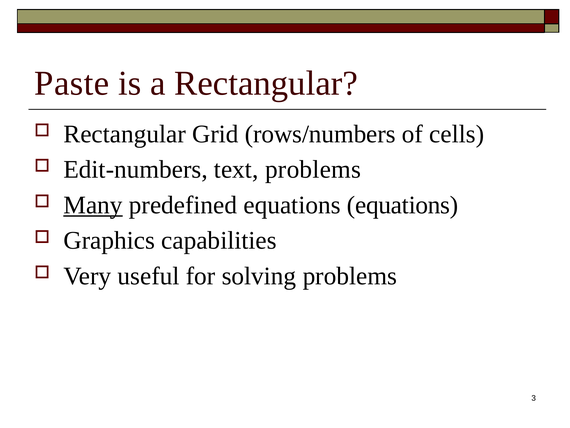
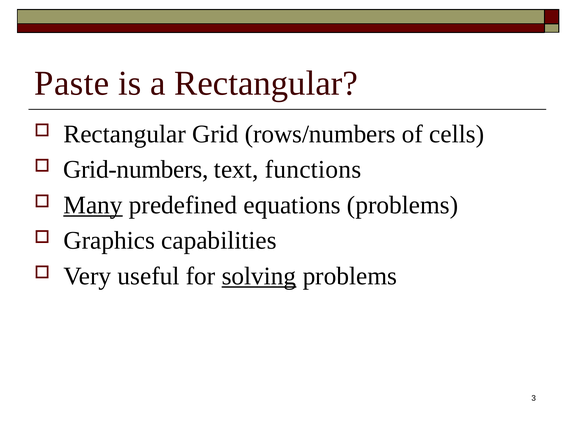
Edit-numbers: Edit-numbers -> Grid-numbers (136, 169)
text problems: problems -> functions (313, 169)
equations equations: equations -> problems (403, 205)
solving underline: none -> present (259, 276)
